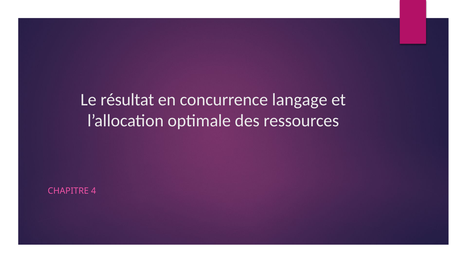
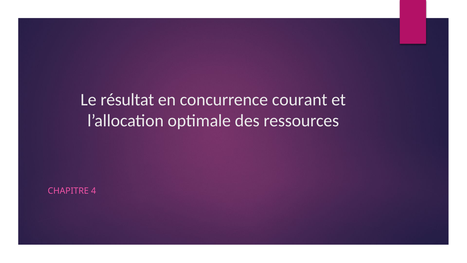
langage: langage -> courant (300, 100)
